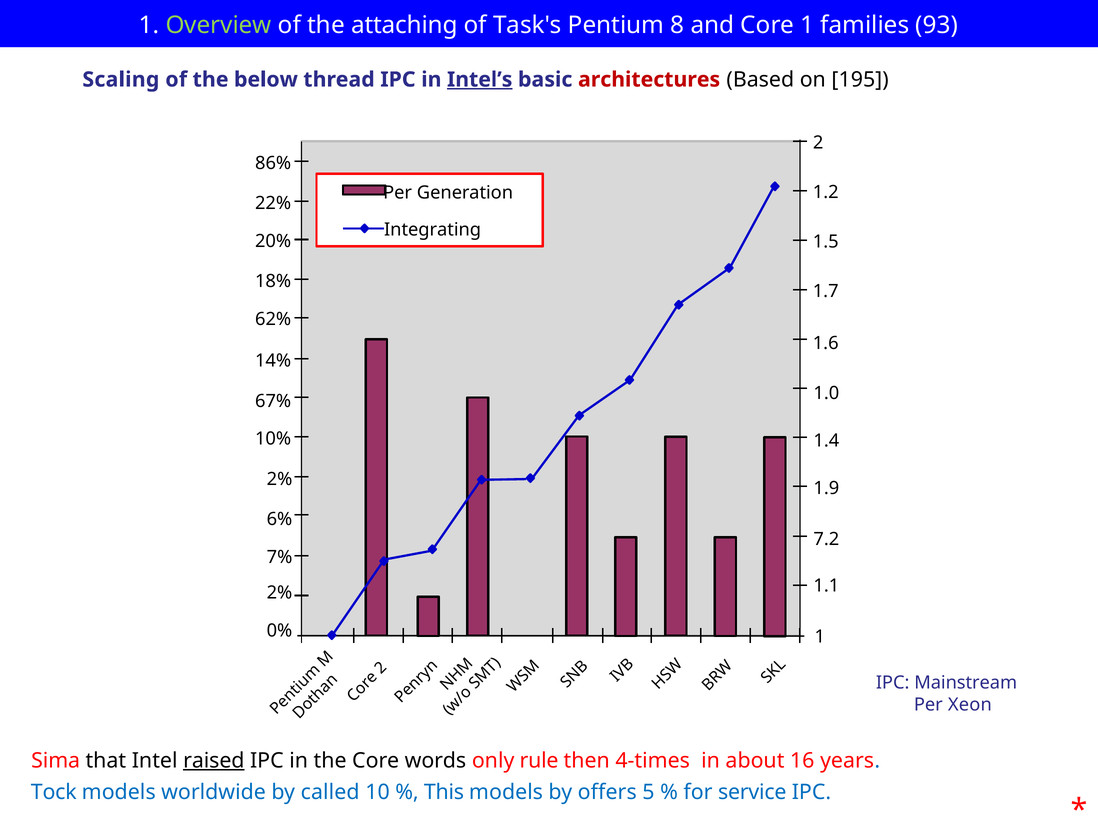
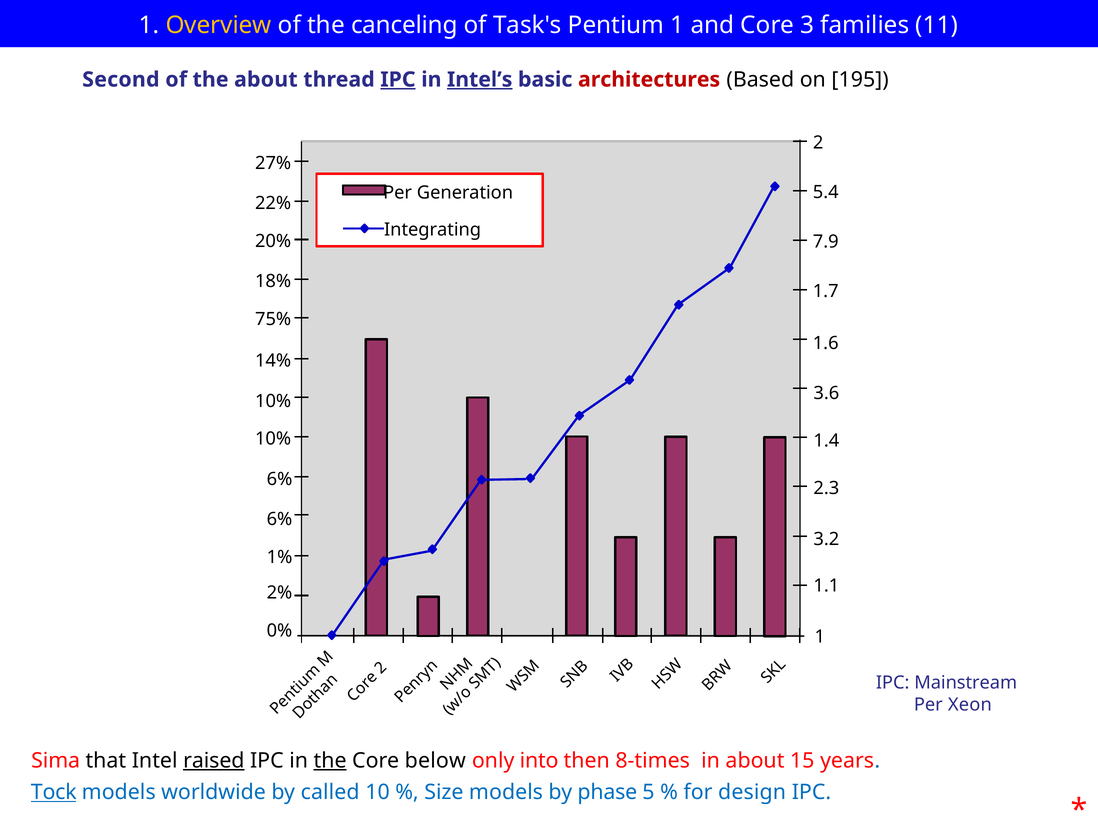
Overview colour: light green -> yellow (219, 25)
attaching: attaching -> canceling (404, 25)
Pentium 8: 8 -> 1 (677, 25)
Core 1: 1 -> 3 (807, 25)
93: 93 -> 11 (937, 25)
Scaling: Scaling -> Second (121, 80)
the below: below -> about (266, 80)
IPC underline: none -> present (398, 80)
86%: 86% -> 27% (273, 163)
1.2: 1.2 -> 5.4 (826, 192)
1.5: 1.5 -> 7.9 (826, 242)
62%: 62% -> 75% (273, 319)
1.0: 1.0 -> 3.6 (826, 393)
67%: 67% -> 10% (273, 401)
2%: 2% -> 6% (280, 479)
1.9: 1.9 -> 2.3 (826, 489)
7.2: 7.2 -> 3.2 (826, 540)
7%: 7% -> 1% (280, 557)
the underline: none -> present (330, 761)
words: words -> below (435, 761)
rule: rule -> into (539, 761)
4-times: 4-times -> 8-times (653, 761)
16: 16 -> 15 (802, 761)
Tock underline: none -> present (54, 793)
This: This -> Size (444, 793)
offers: offers -> phase (607, 793)
service: service -> design (752, 793)
